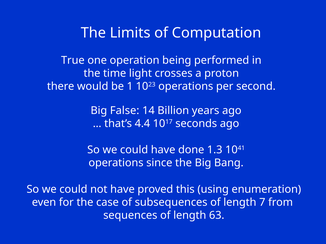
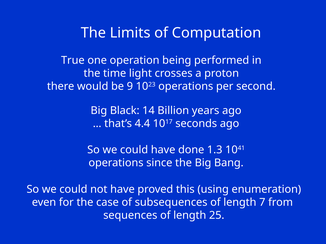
1: 1 -> 9 (130, 87)
False: False -> Black (125, 111)
63: 63 -> 25 (217, 216)
